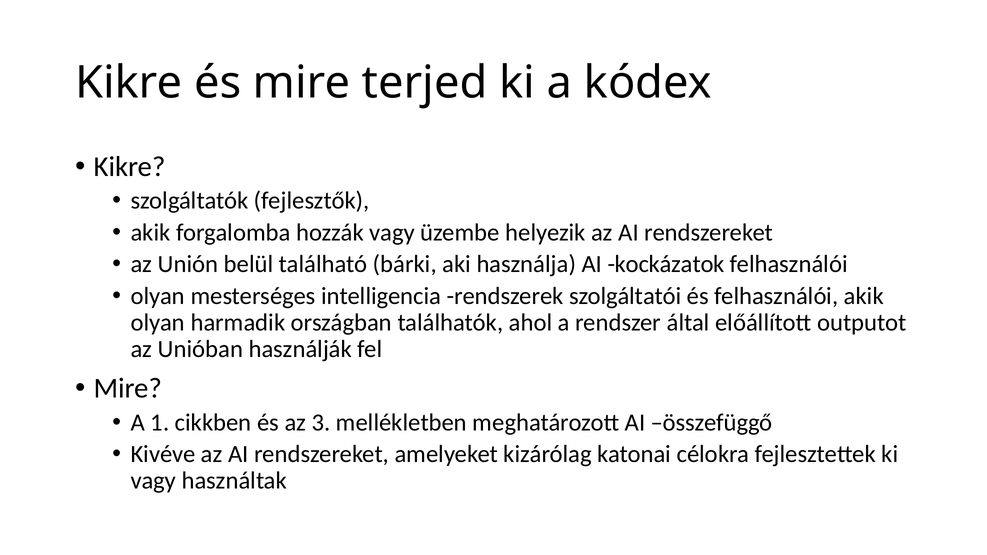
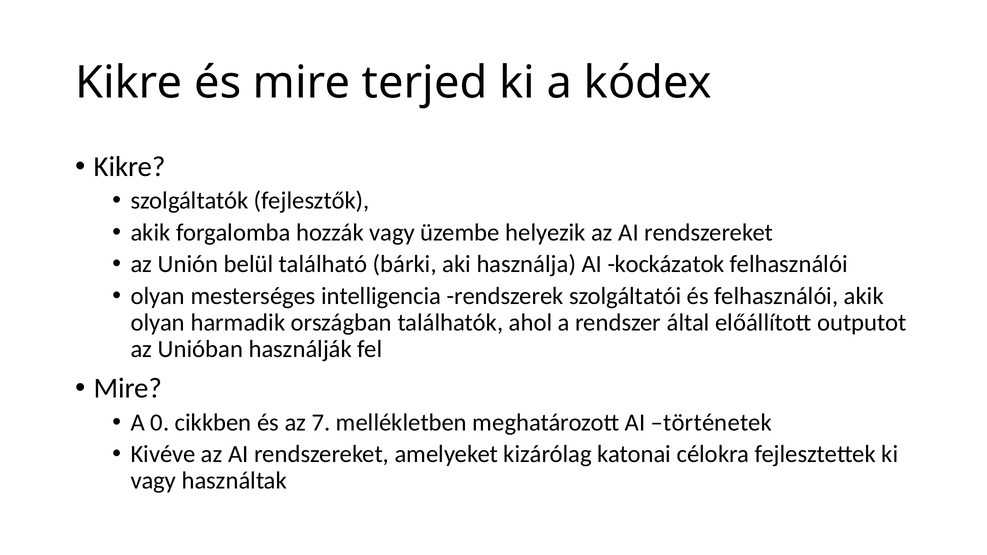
1: 1 -> 0 (160, 423)
3: 3 -> 7 (321, 423)
összefüggő: összefüggő -> történetek (711, 423)
